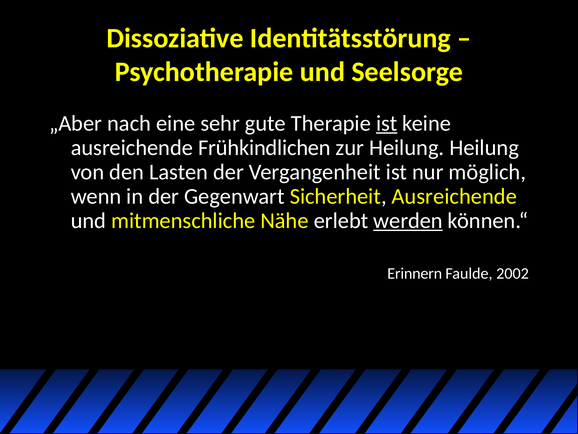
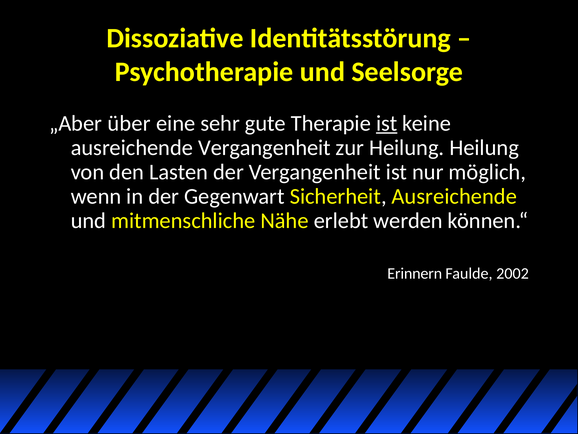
nach: nach -> über (129, 123)
ausreichende Frühkindlichen: Frühkindlichen -> Vergangenheit (264, 147)
werden underline: present -> none (408, 220)
